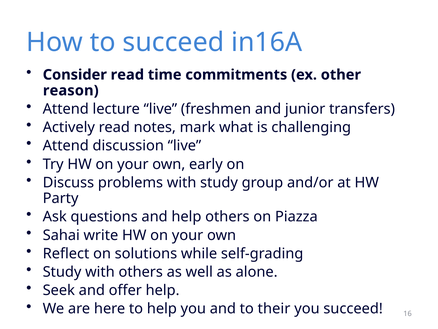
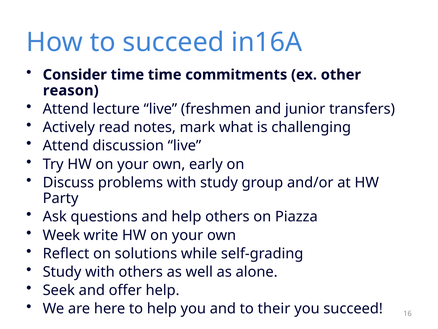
Consider read: read -> time (127, 75)
Sahai: Sahai -> Week (61, 235)
